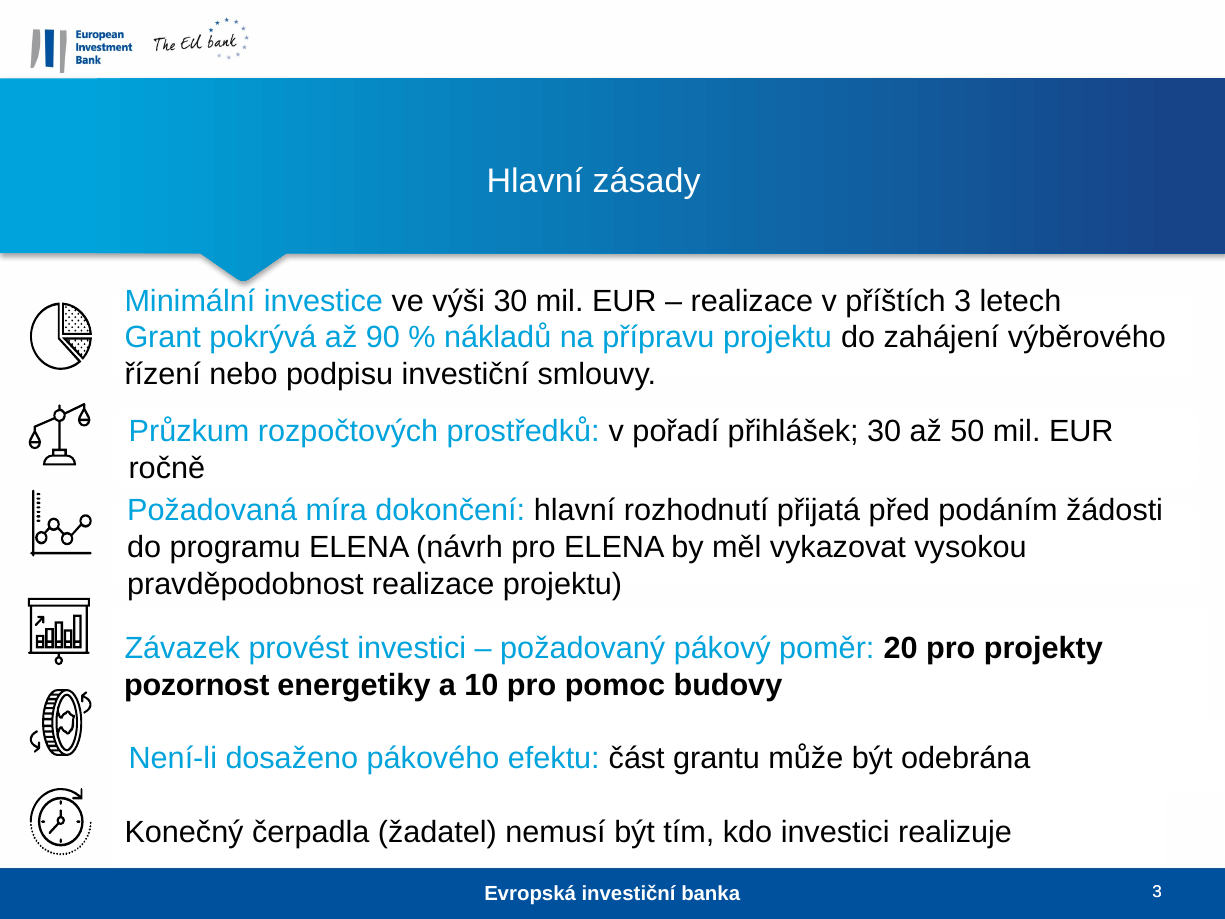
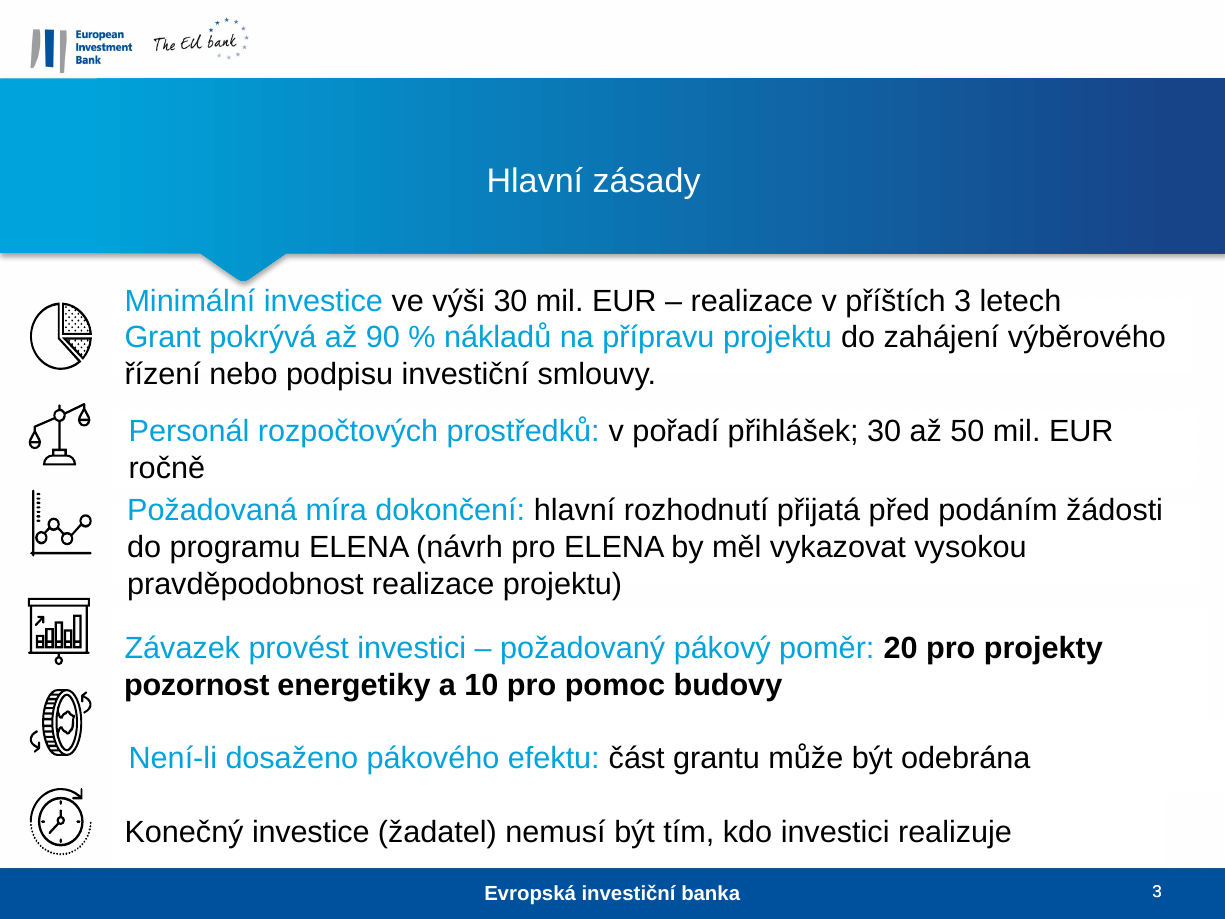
Průzkum: Průzkum -> Personál (189, 431)
Konečný čerpadla: čerpadla -> investice (311, 832)
